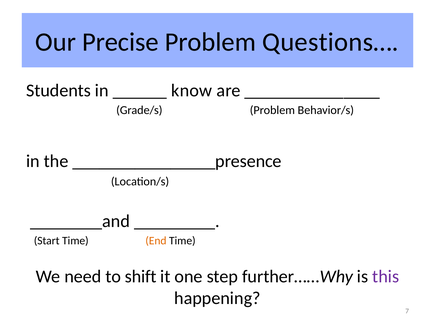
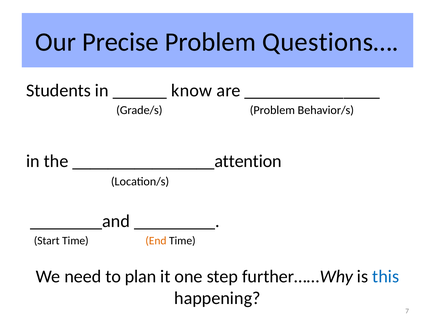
________________presence: ________________presence -> ________________attention (177, 161)
shift: shift -> plan (141, 277)
this colour: purple -> blue (386, 277)
